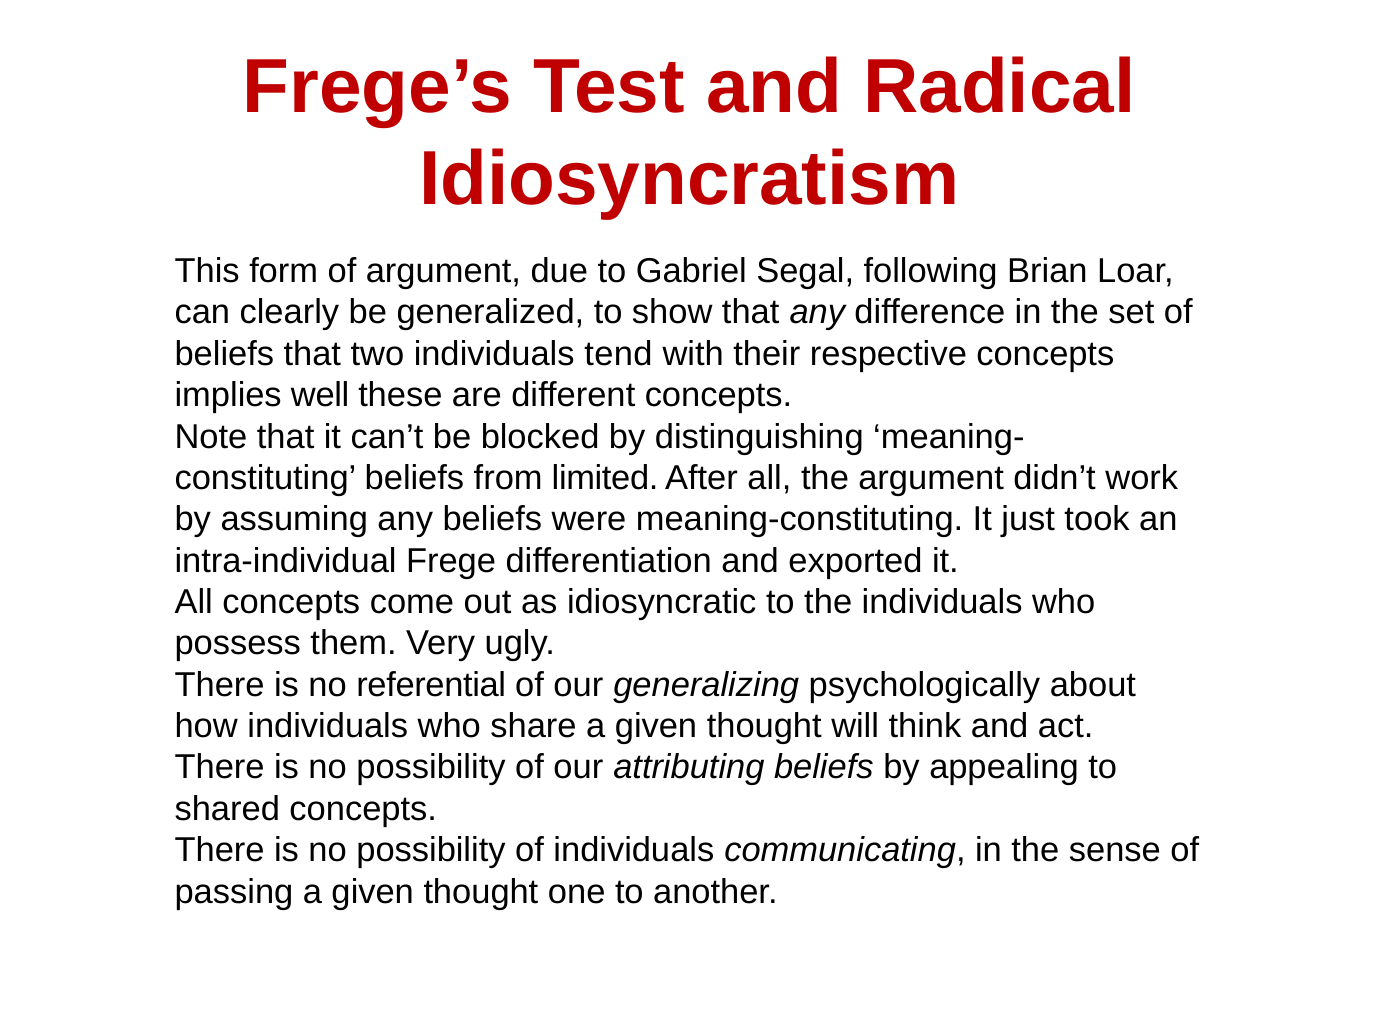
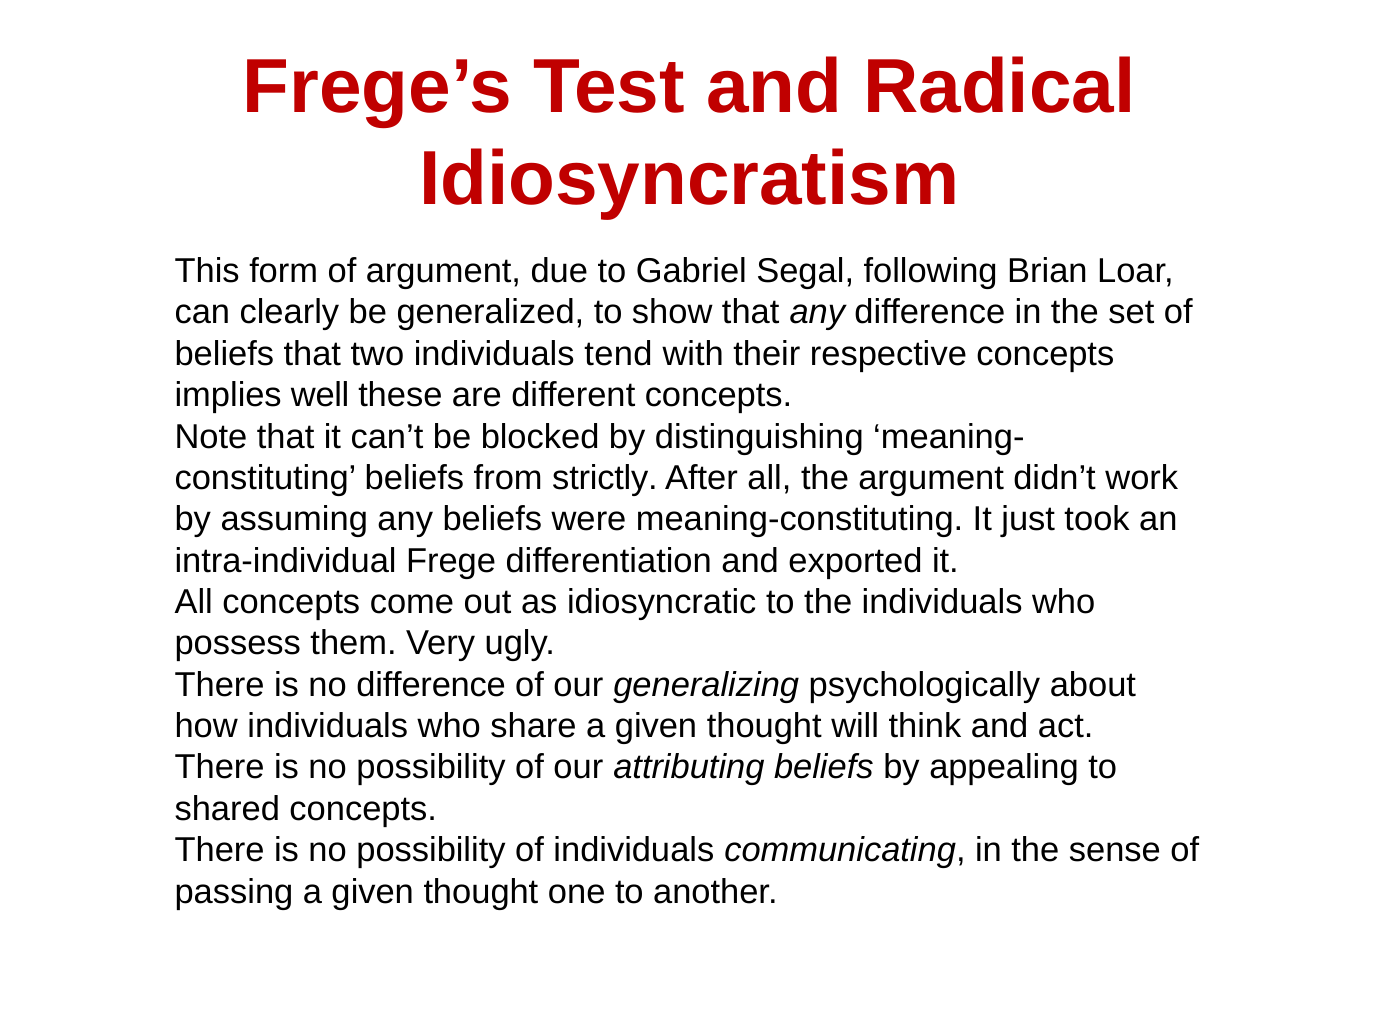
limited: limited -> strictly (605, 478)
no referential: referential -> difference (431, 685)
